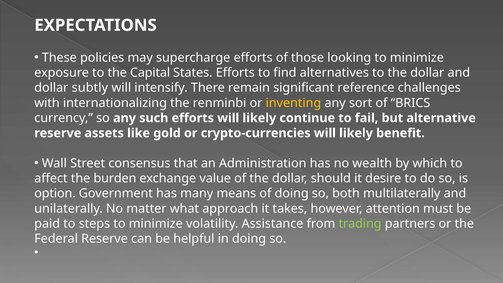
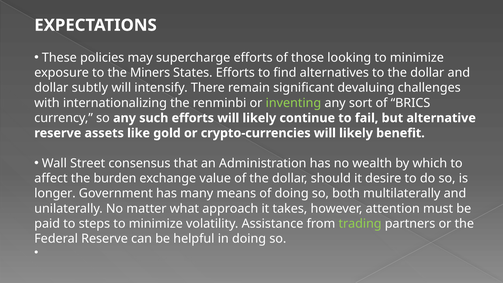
Capital: Capital -> Miners (150, 73)
reference: reference -> devaluing (366, 88)
inventing colour: yellow -> light green (293, 103)
option: option -> longer (55, 193)
